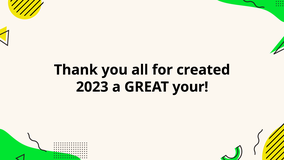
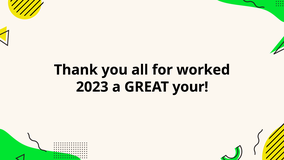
created: created -> worked (203, 70)
